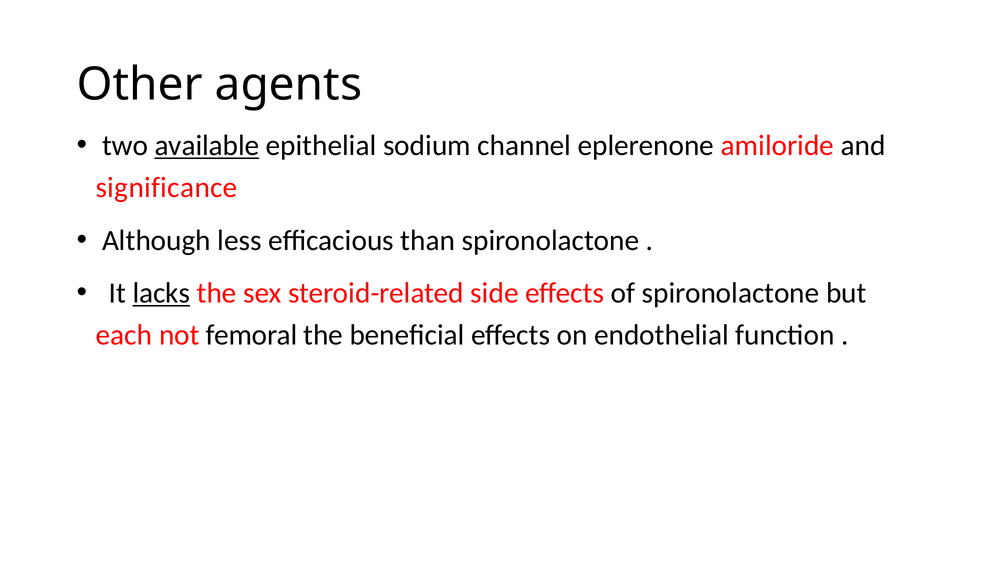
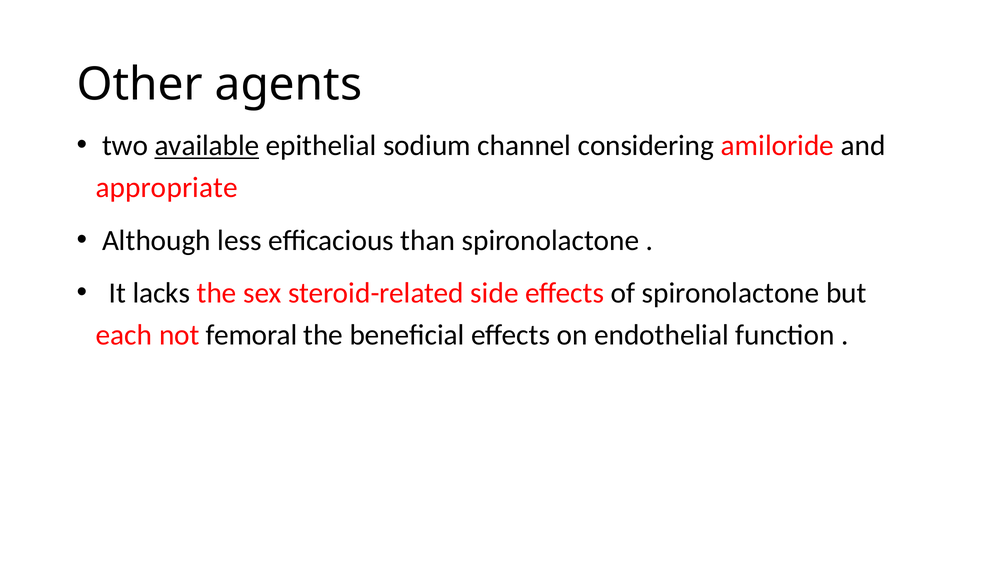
eplerenone: eplerenone -> considering (646, 146)
significance: significance -> appropriate (167, 188)
lacks underline: present -> none (161, 293)
